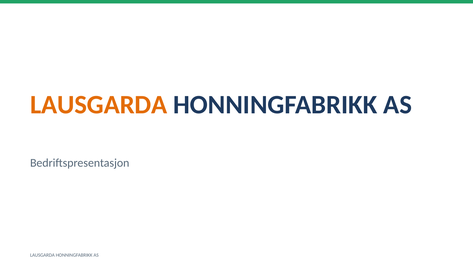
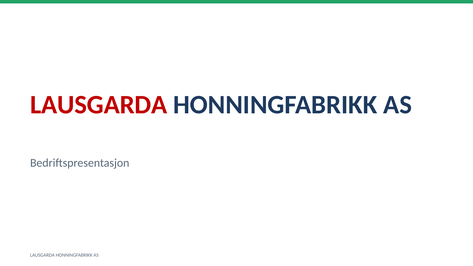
LAUSGARDA colour: orange -> red (99, 105)
